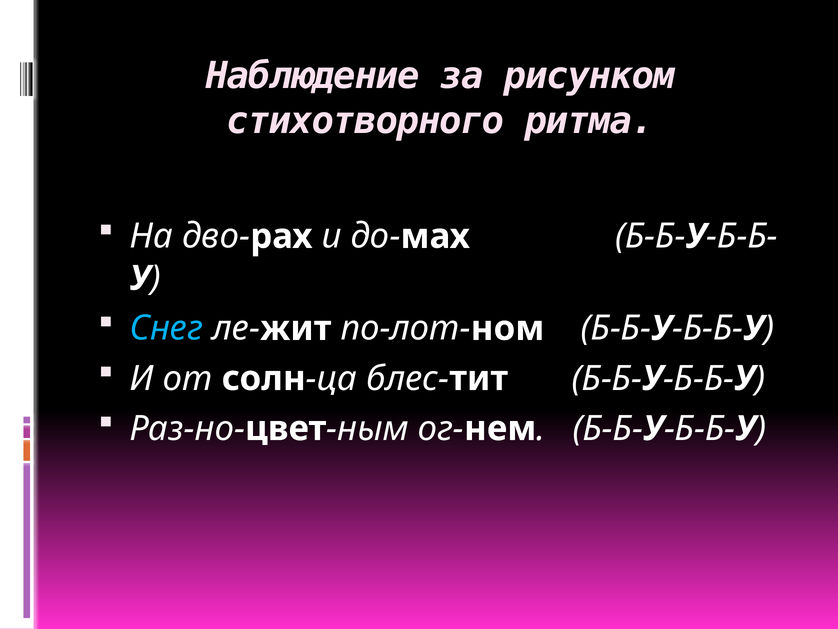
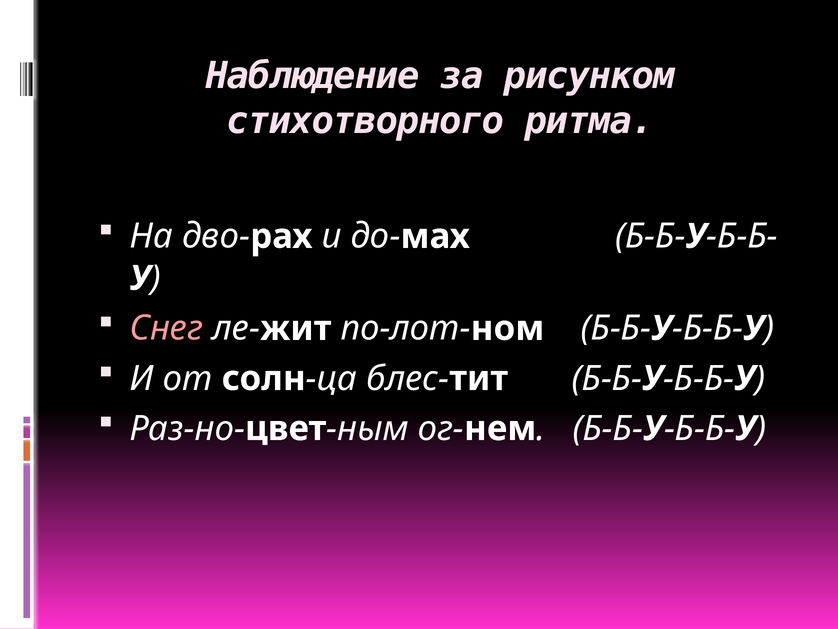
Снег colour: light blue -> pink (166, 328)
